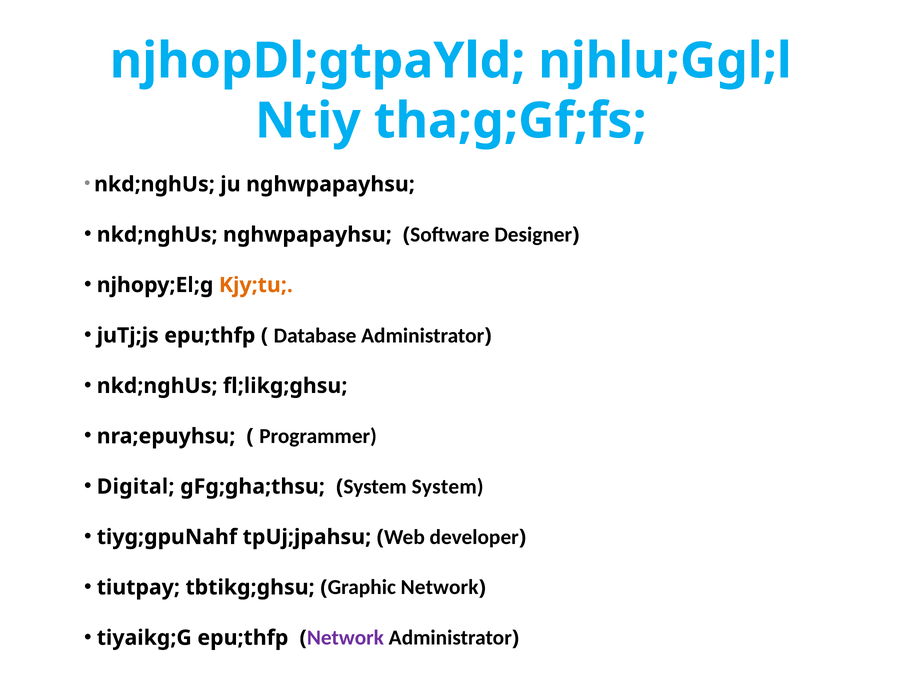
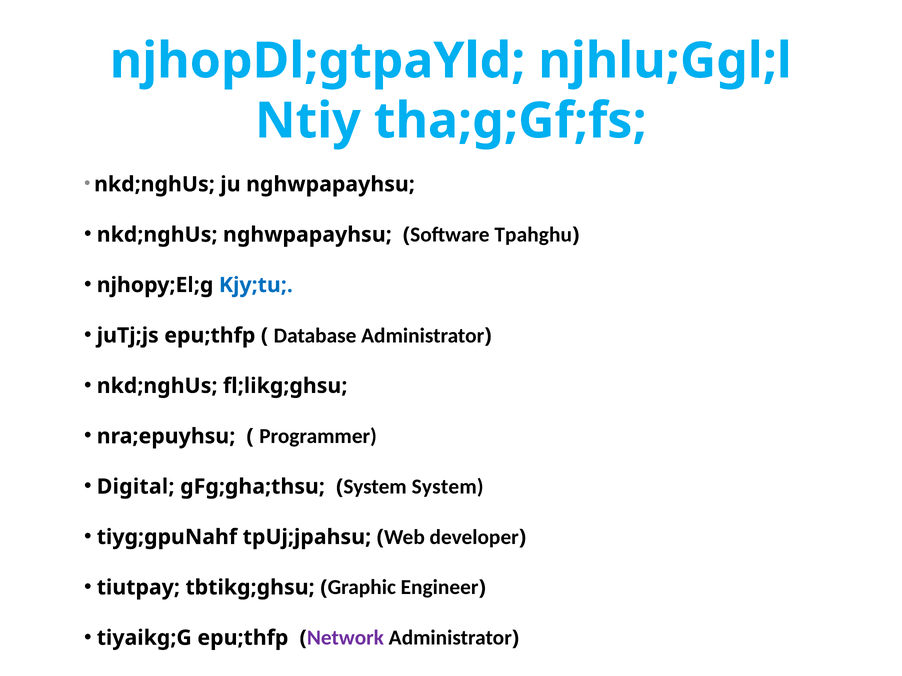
Designer: Designer -> Tpahghu (533, 235)
Kjy;tu colour: orange -> blue (256, 285)
Graphic Network: Network -> Engineer (440, 588)
